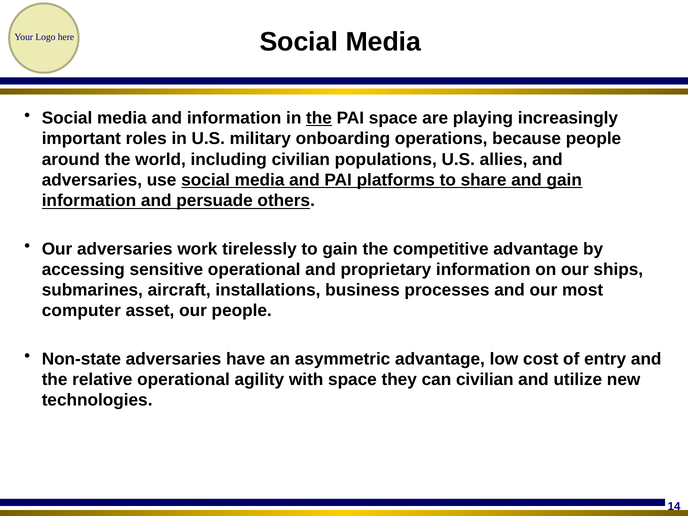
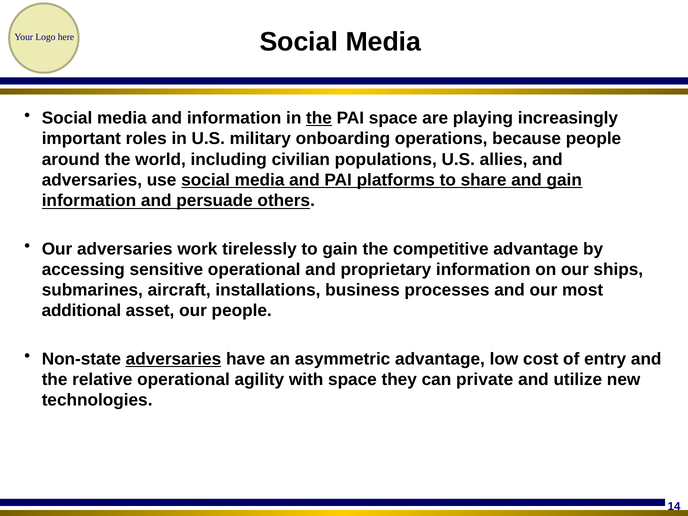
computer: computer -> additional (81, 311)
adversaries underline: none -> present (173, 359)
can civilian: civilian -> private (485, 380)
